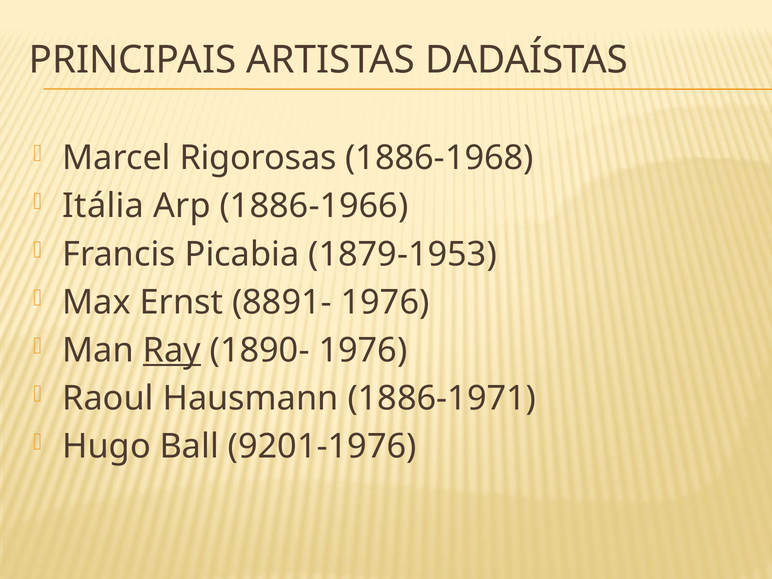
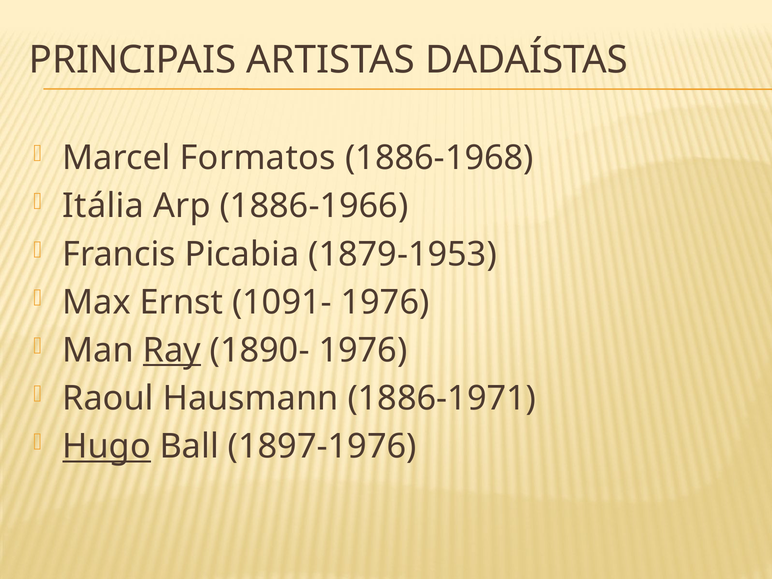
Rigorosas: Rigorosas -> Formatos (258, 158)
8891-: 8891- -> 1091- (282, 302)
Hugo underline: none -> present (107, 447)
9201-1976: 9201-1976 -> 1897-1976 (322, 447)
